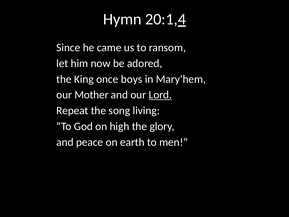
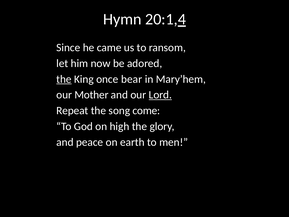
the underline: none -> present (64, 79)
boys: boys -> bear (132, 79)
living: living -> come (146, 111)
